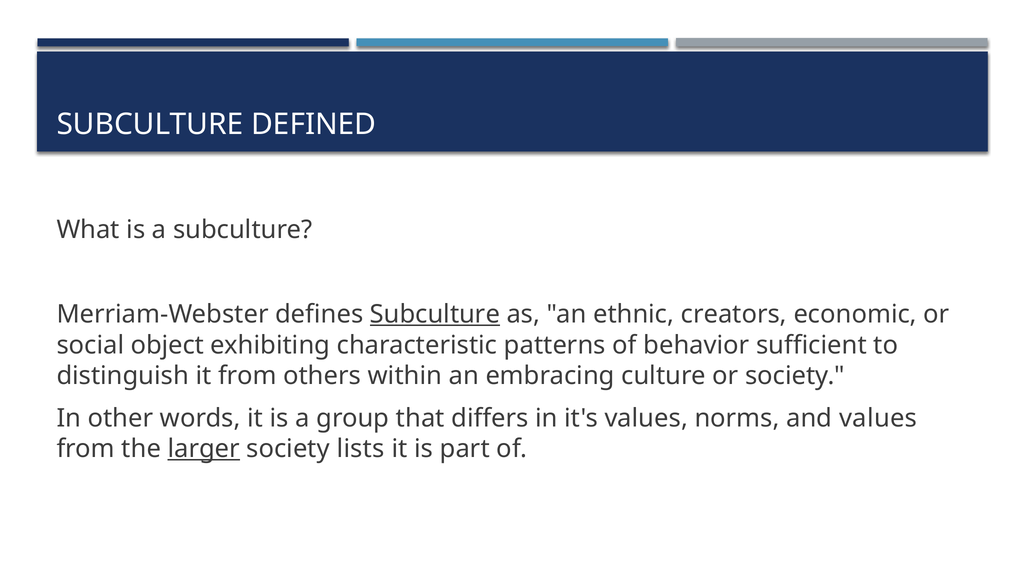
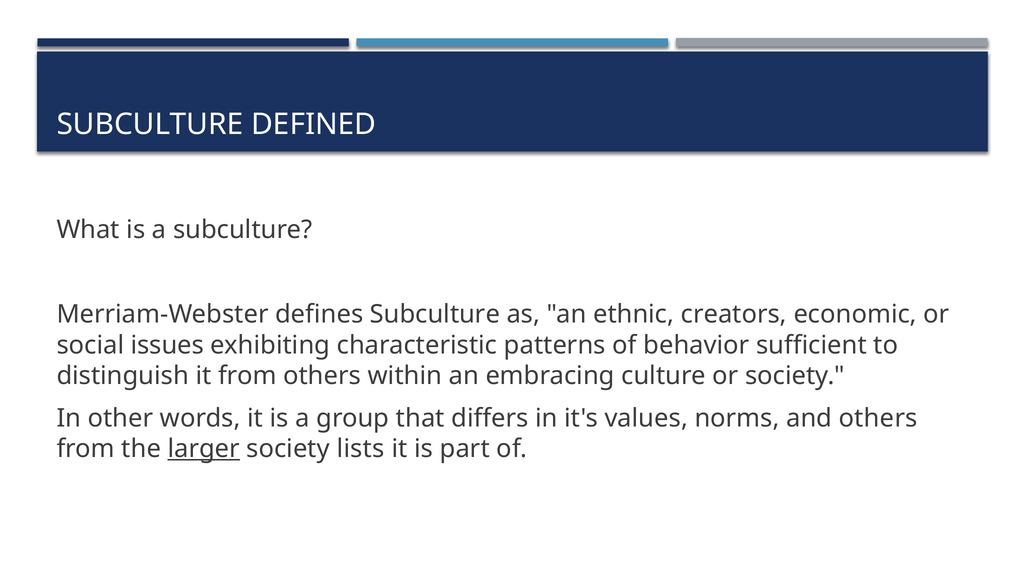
Subculture underline: present -> none (435, 315)
object: object -> issues (167, 345)
and values: values -> others (878, 419)
